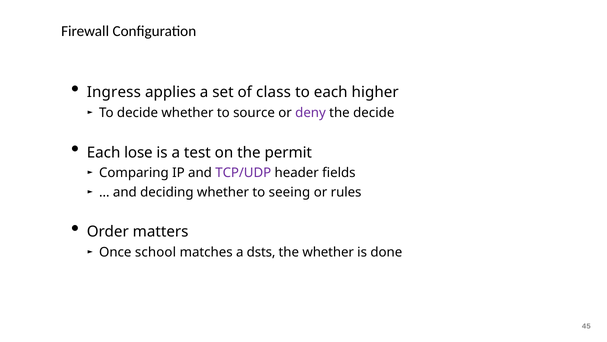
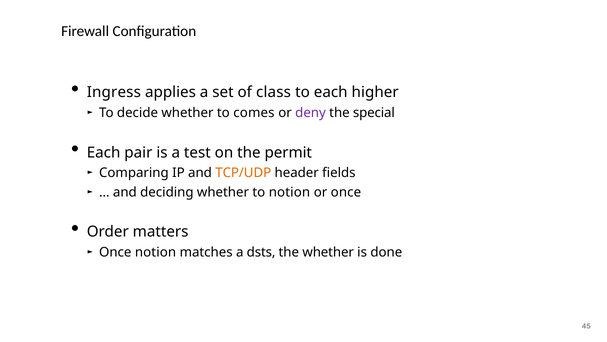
source: source -> comes (254, 112)
the decide: decide -> special (374, 112)
lose: lose -> pair (138, 152)
TCP/UDP colour: purple -> orange (243, 173)
to seeing: seeing -> notion (289, 192)
or rules: rules -> once (346, 192)
Once school: school -> notion (156, 252)
